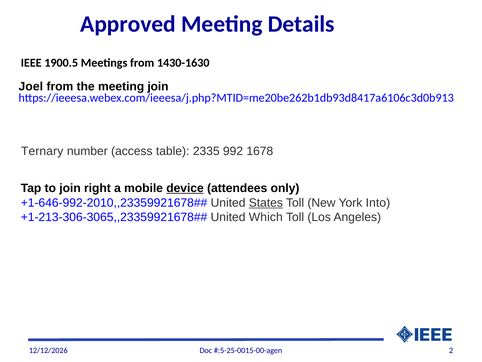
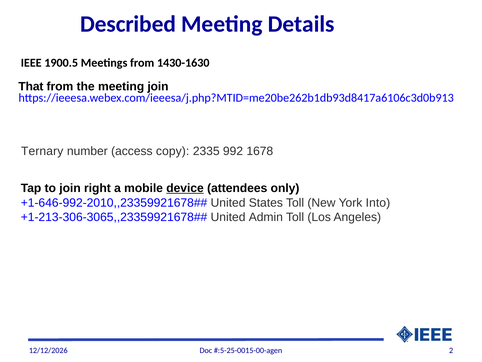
Approved: Approved -> Described (128, 24)
Joel: Joel -> That (31, 86)
table: table -> copy (173, 151)
States underline: present -> none (266, 202)
Which: Which -> Admin (266, 217)
